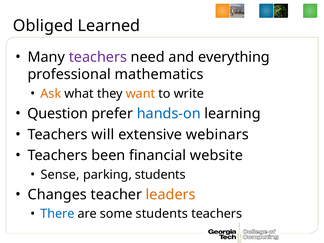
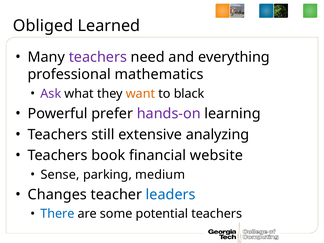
Ask colour: orange -> purple (51, 94)
write: write -> black (189, 94)
Question: Question -> Powerful (58, 114)
hands-on colour: blue -> purple (169, 114)
will: will -> still (103, 135)
webinars: webinars -> analyzing (218, 135)
been: been -> book (108, 155)
parking students: students -> medium (160, 175)
leaders colour: orange -> blue (171, 195)
some students: students -> potential (162, 214)
